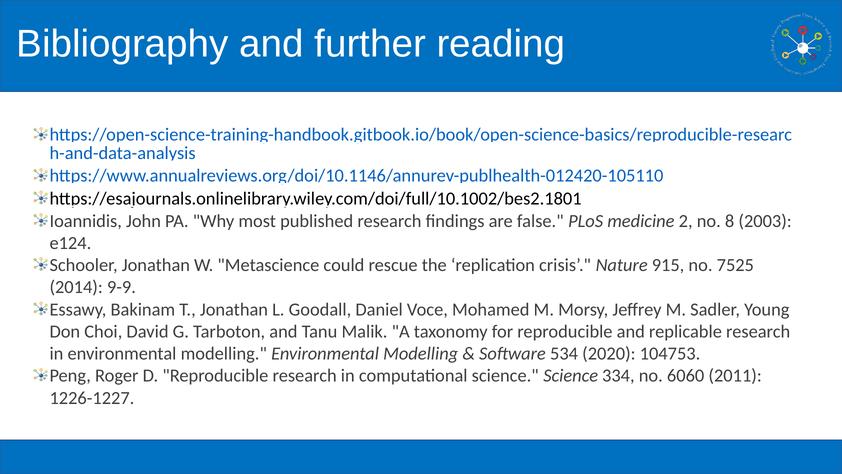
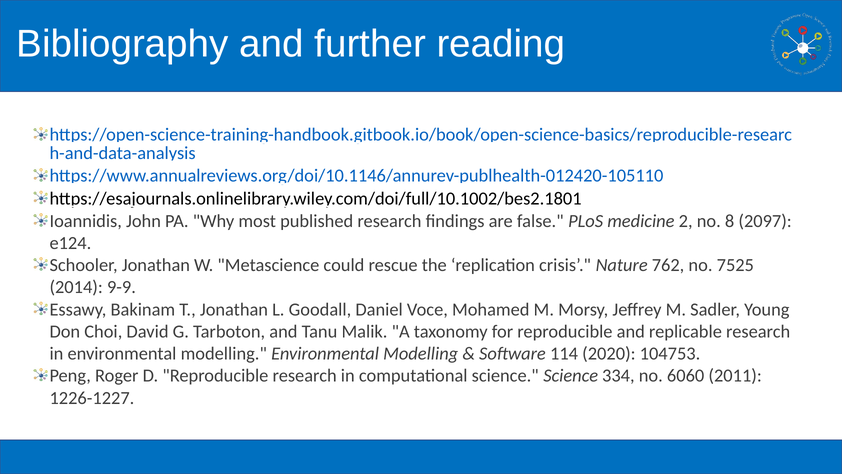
2003: 2003 -> 2097 (765, 221)
915: 915 -> 762 (668, 265)
534: 534 -> 114 (564, 353)
